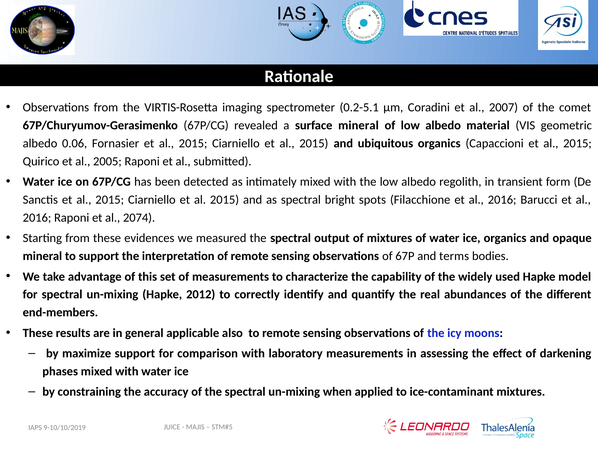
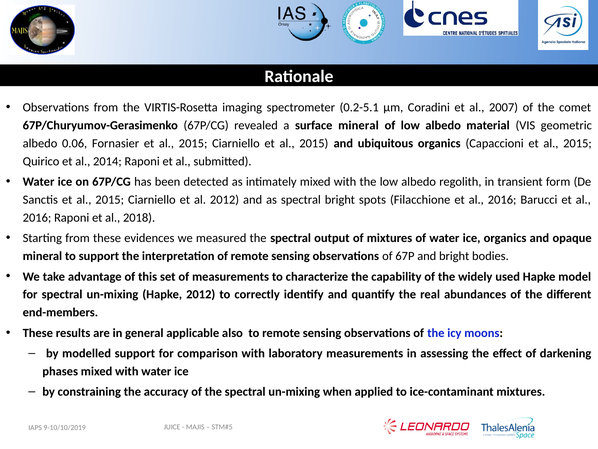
2005: 2005 -> 2014 (107, 161)
2015: 2015 -> 2012 (225, 200)
2074: 2074 -> 2018 (139, 217)
and terms: terms -> bright (454, 256)
maximize: maximize -> modelled (87, 353)
